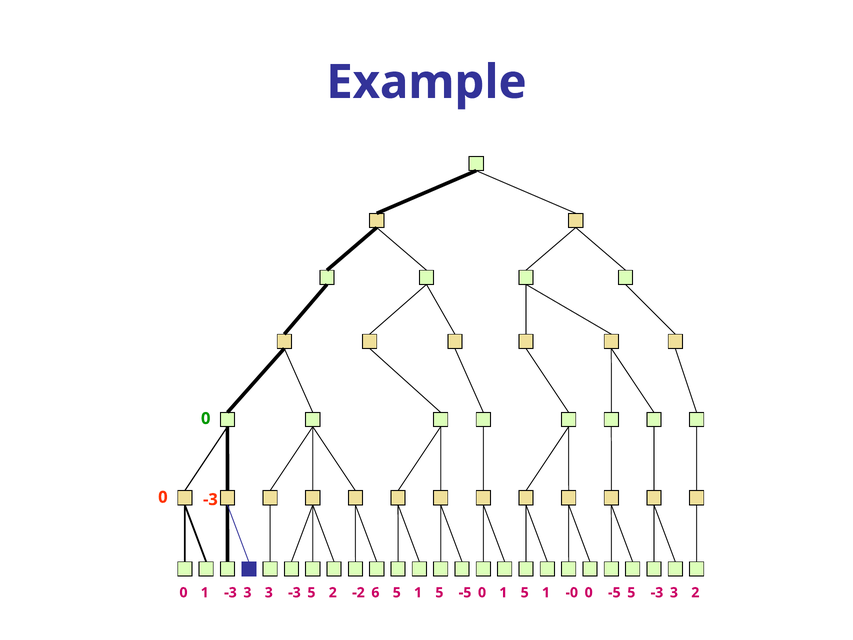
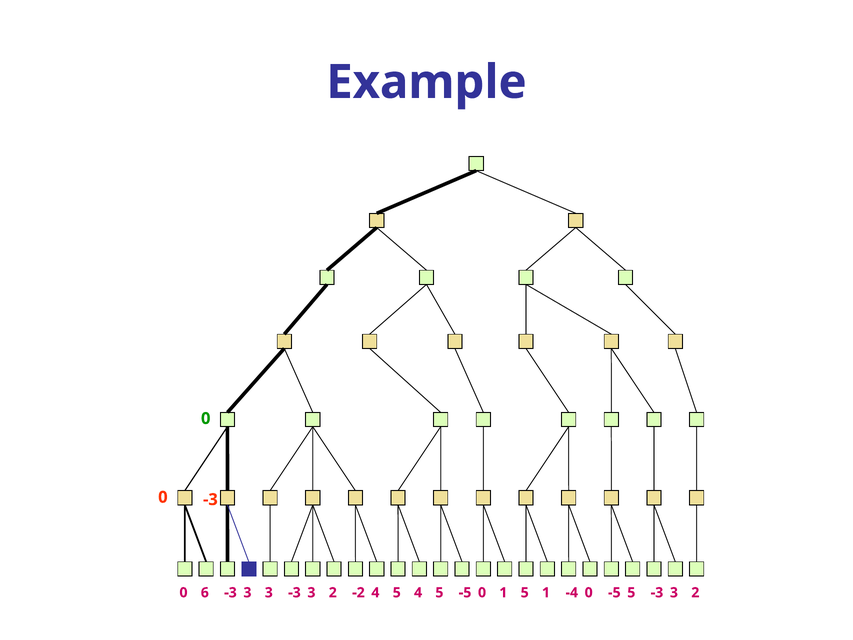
1: 1 -> 6 (205, 592)
5: 5 -> 3 (311, 592)
-2 6: 6 -> 4 (375, 592)
-3 1: 1 -> 4 (418, 592)
-0: -0 -> -4 (572, 592)
